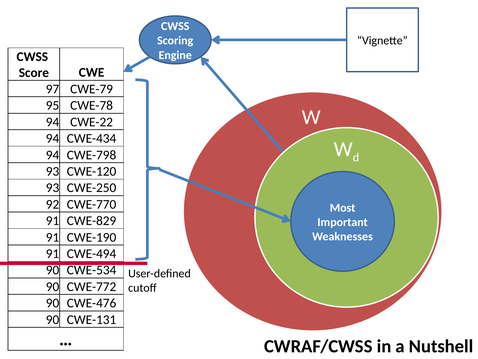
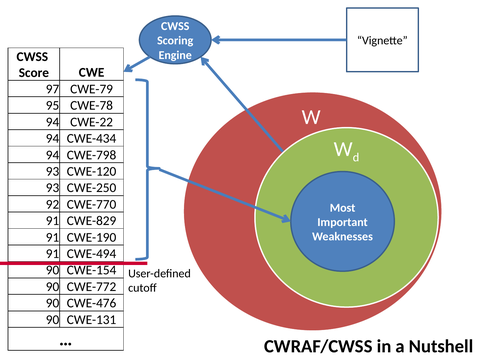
CWE-534: CWE-534 -> CWE-154 (92, 270)
